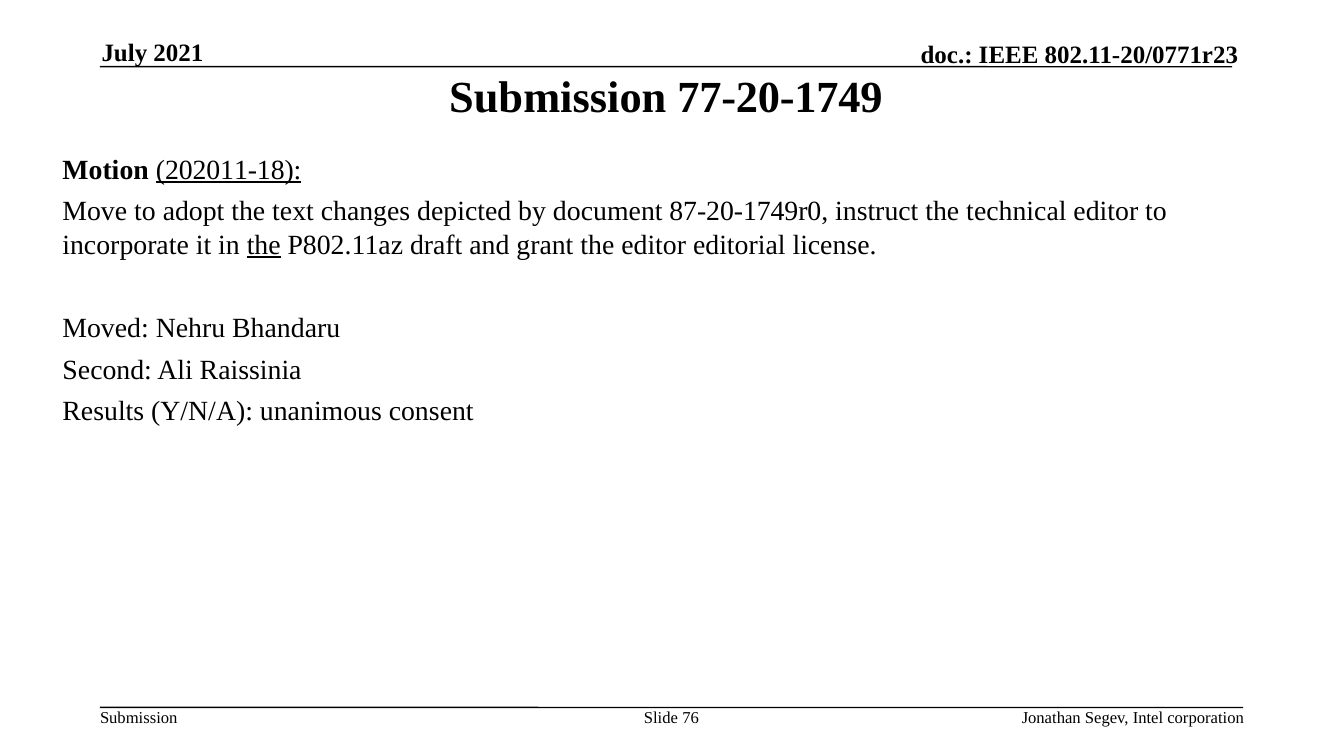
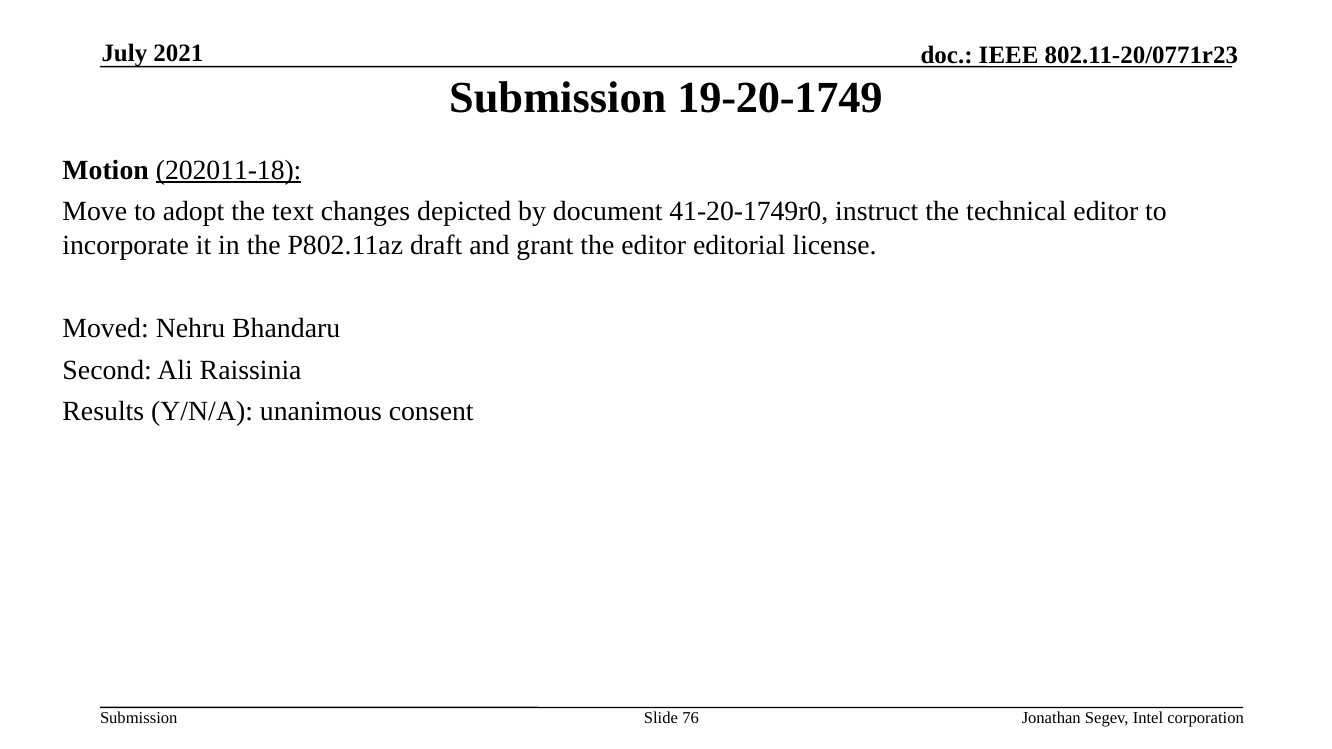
77-20-1749: 77-20-1749 -> 19-20-1749 (780, 98)
87-20-1749r0: 87-20-1749r0 -> 41-20-1749r0 (749, 212)
the underline: present -> none (264, 245)
